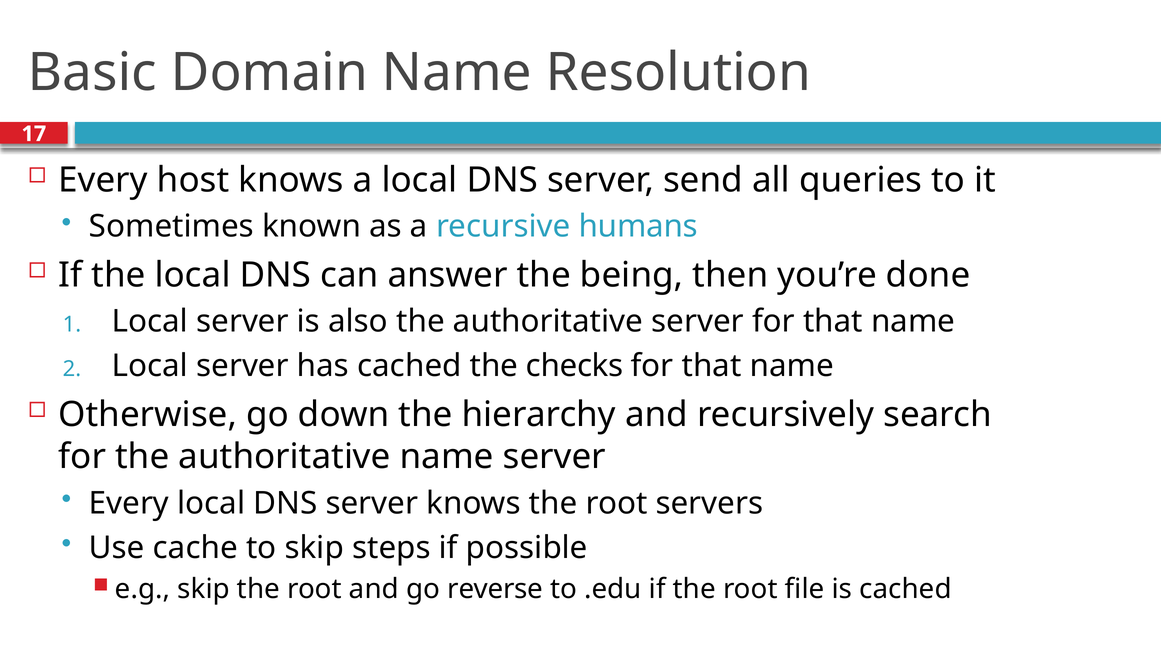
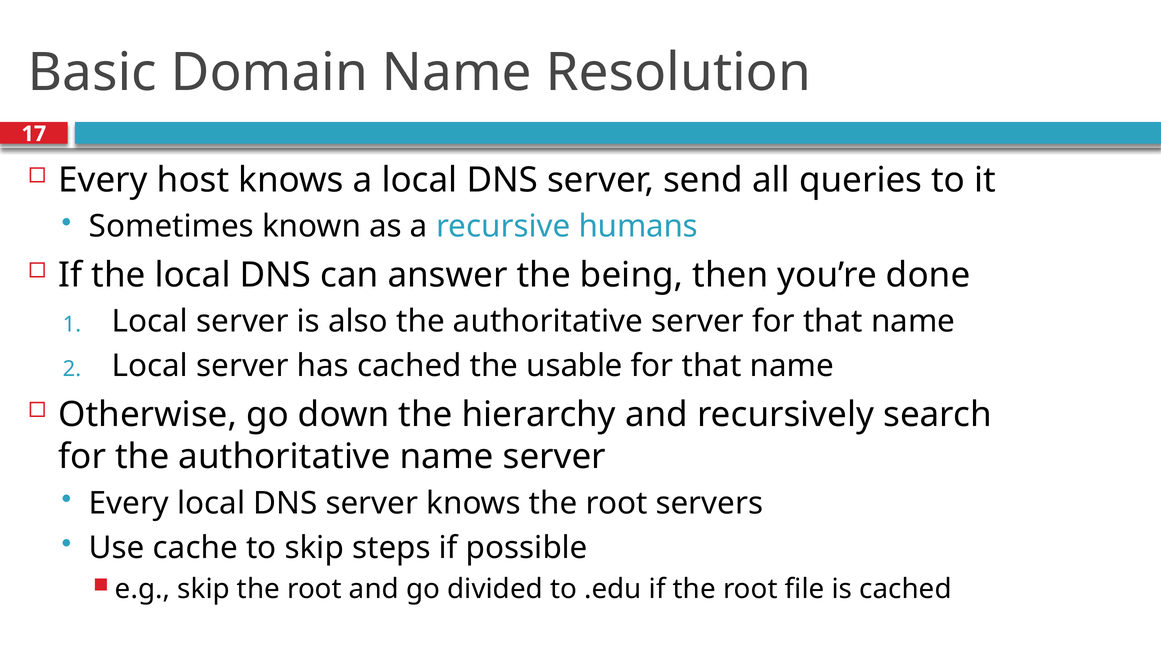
checks: checks -> usable (575, 366)
reverse: reverse -> divided (495, 589)
